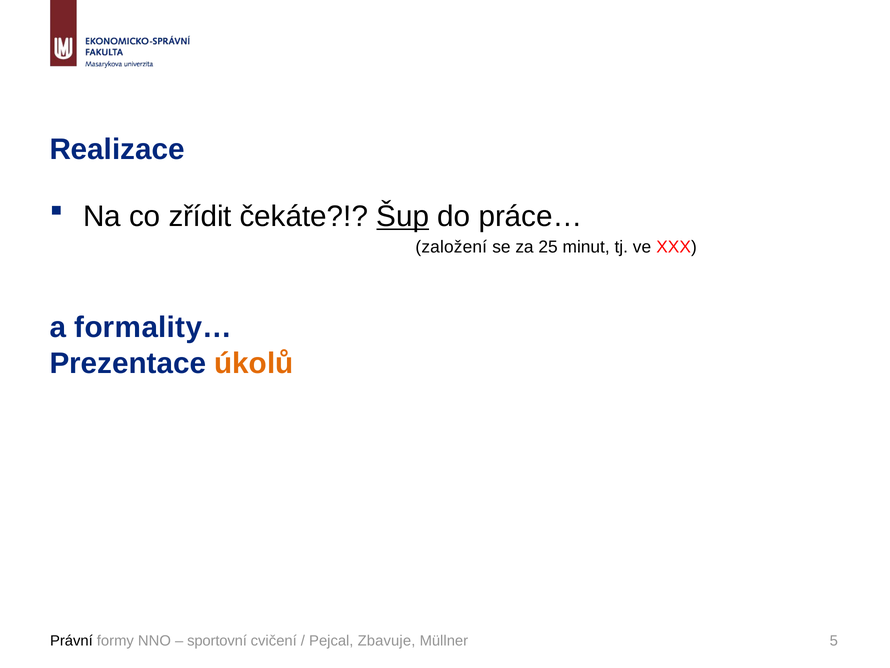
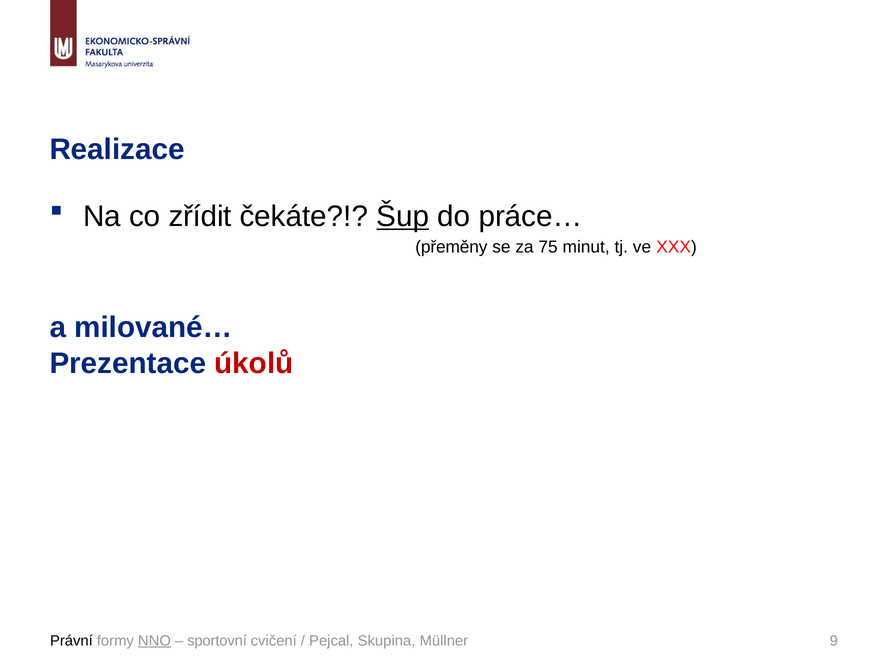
založení: založení -> přeměny (451, 247)
25: 25 -> 75 (548, 247)
formality…: formality… -> milované… (153, 327)
úkolů colour: orange -> red (254, 363)
NNO underline: none -> present (154, 640)
Zbavuje: Zbavuje -> Skupina (387, 640)
5: 5 -> 9 (834, 640)
